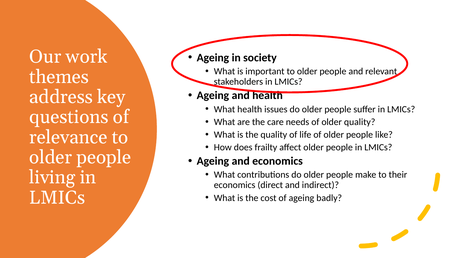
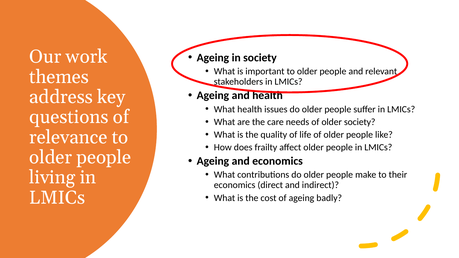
older quality: quality -> society (360, 122)
